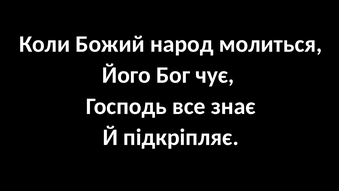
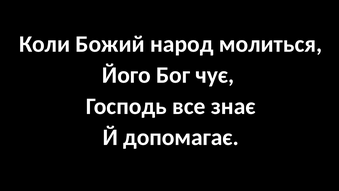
підкріпляє: підкріпляє -> допомагає (181, 137)
